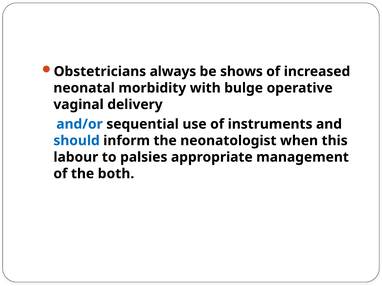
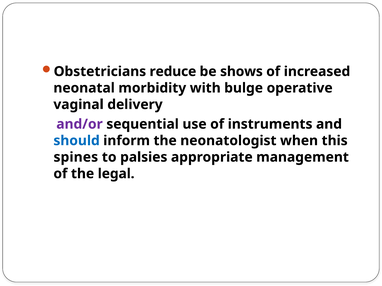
always: always -> reduce (173, 72)
and/or colour: blue -> purple (80, 124)
labour: labour -> spines (76, 157)
both: both -> legal (116, 174)
